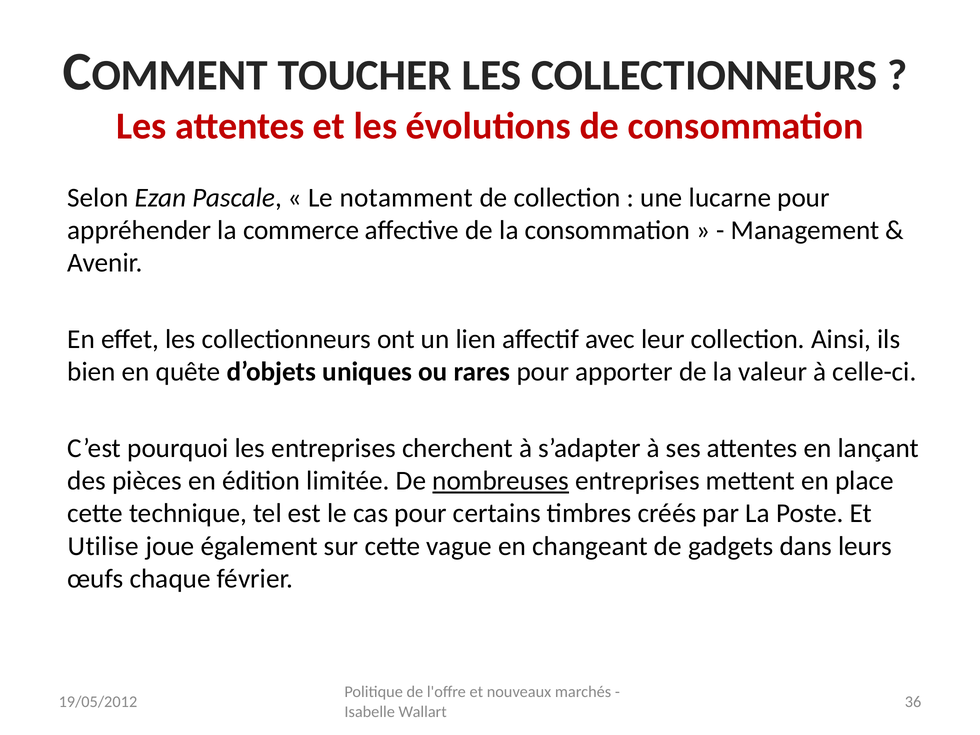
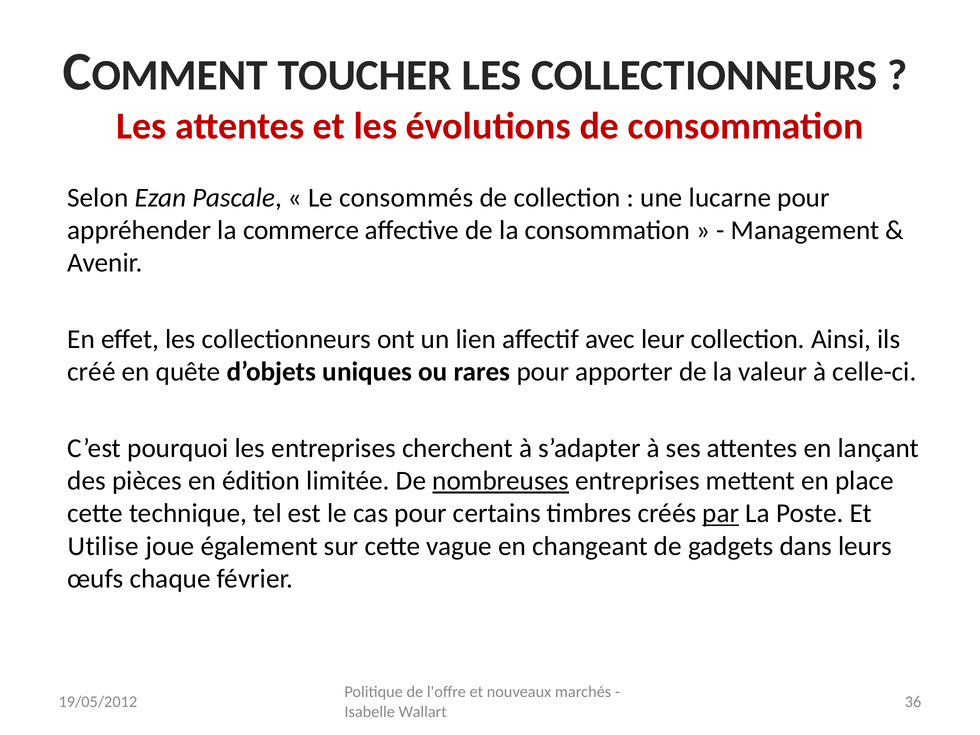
notamment: notamment -> consommés (406, 198)
bien: bien -> créé (92, 372)
par underline: none -> present (721, 513)
